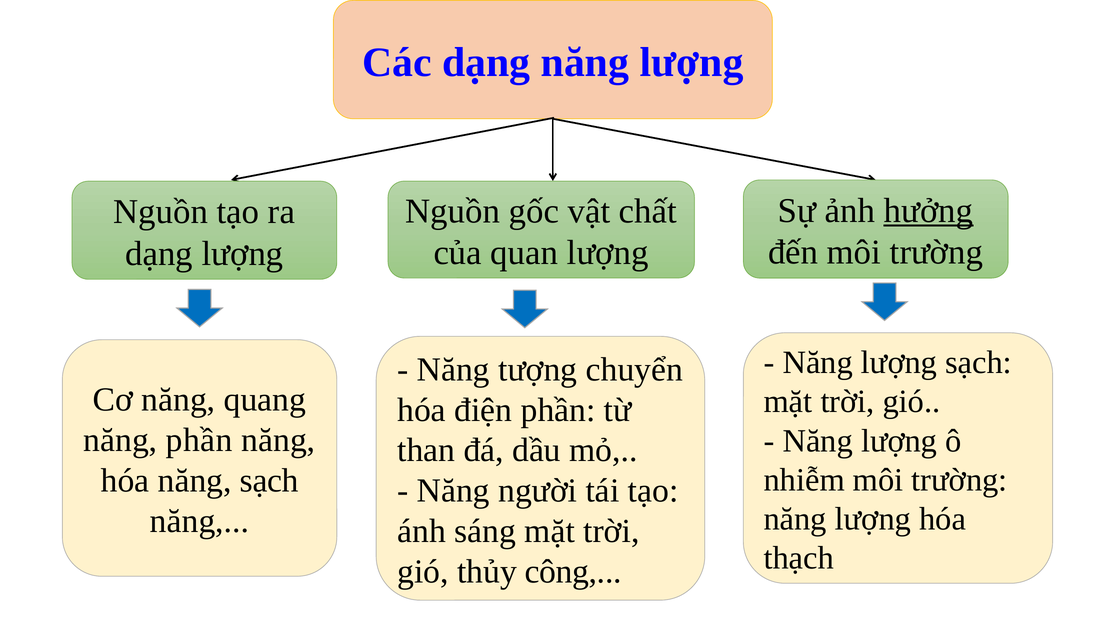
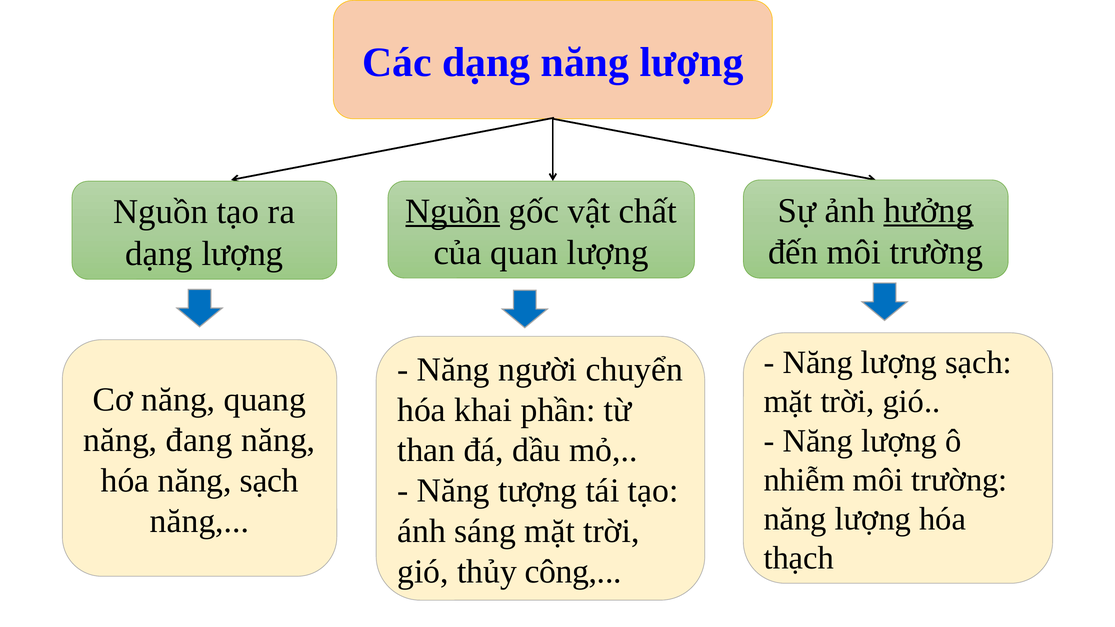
Nguồn underline: none -> present (453, 211)
tượng: tượng -> người (538, 370)
điện: điện -> khai (483, 410)
năng phần: phần -> đang (199, 440)
người: người -> tượng (538, 491)
